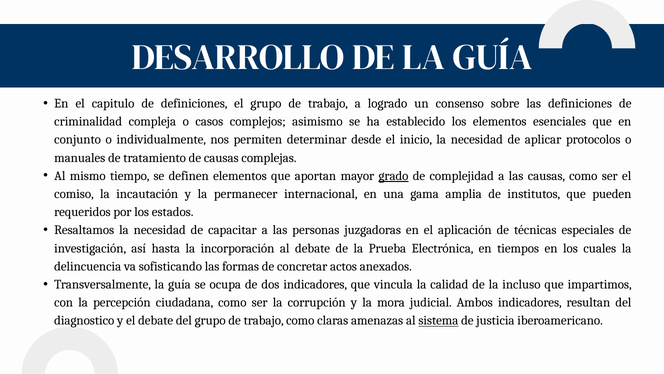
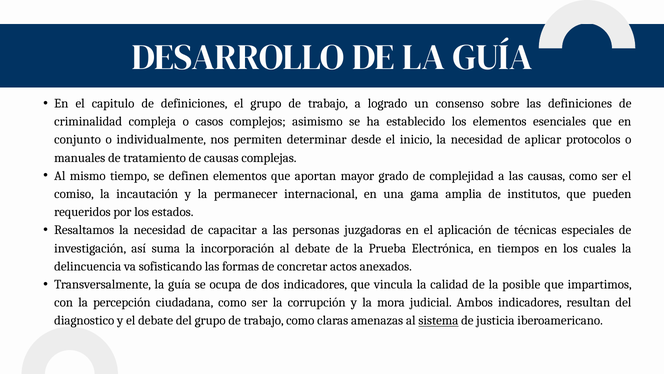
grado underline: present -> none (394, 176)
hasta: hasta -> suma (166, 248)
incluso: incluso -> posible (521, 284)
